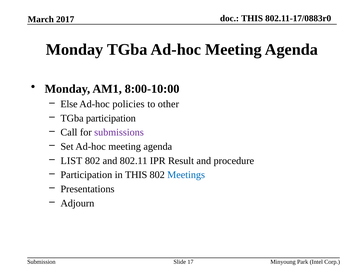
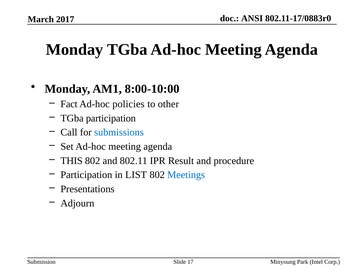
THIS: THIS -> ANSI (252, 18)
Else: Else -> Fact (69, 104)
submissions colour: purple -> blue (119, 132)
LIST: LIST -> THIS (72, 161)
in THIS: THIS -> LIST (136, 175)
